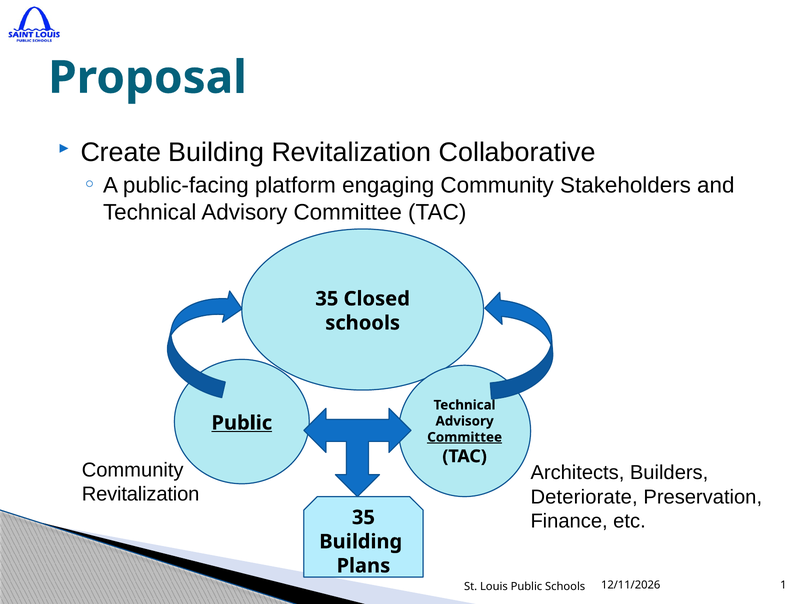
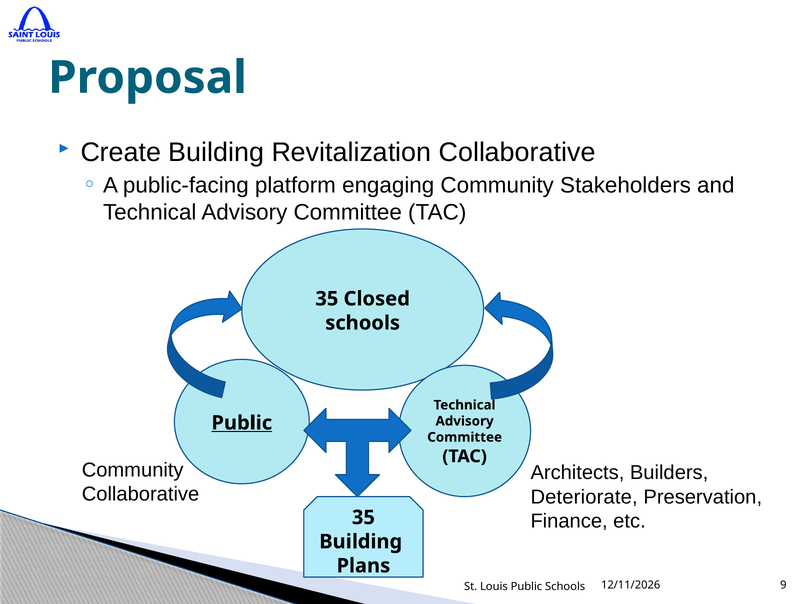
Committee underline: present -> none (465, 438)
Revitalization: Revitalization -> Collaborative (141, 494)
1: 1 -> 9 (783, 585)
